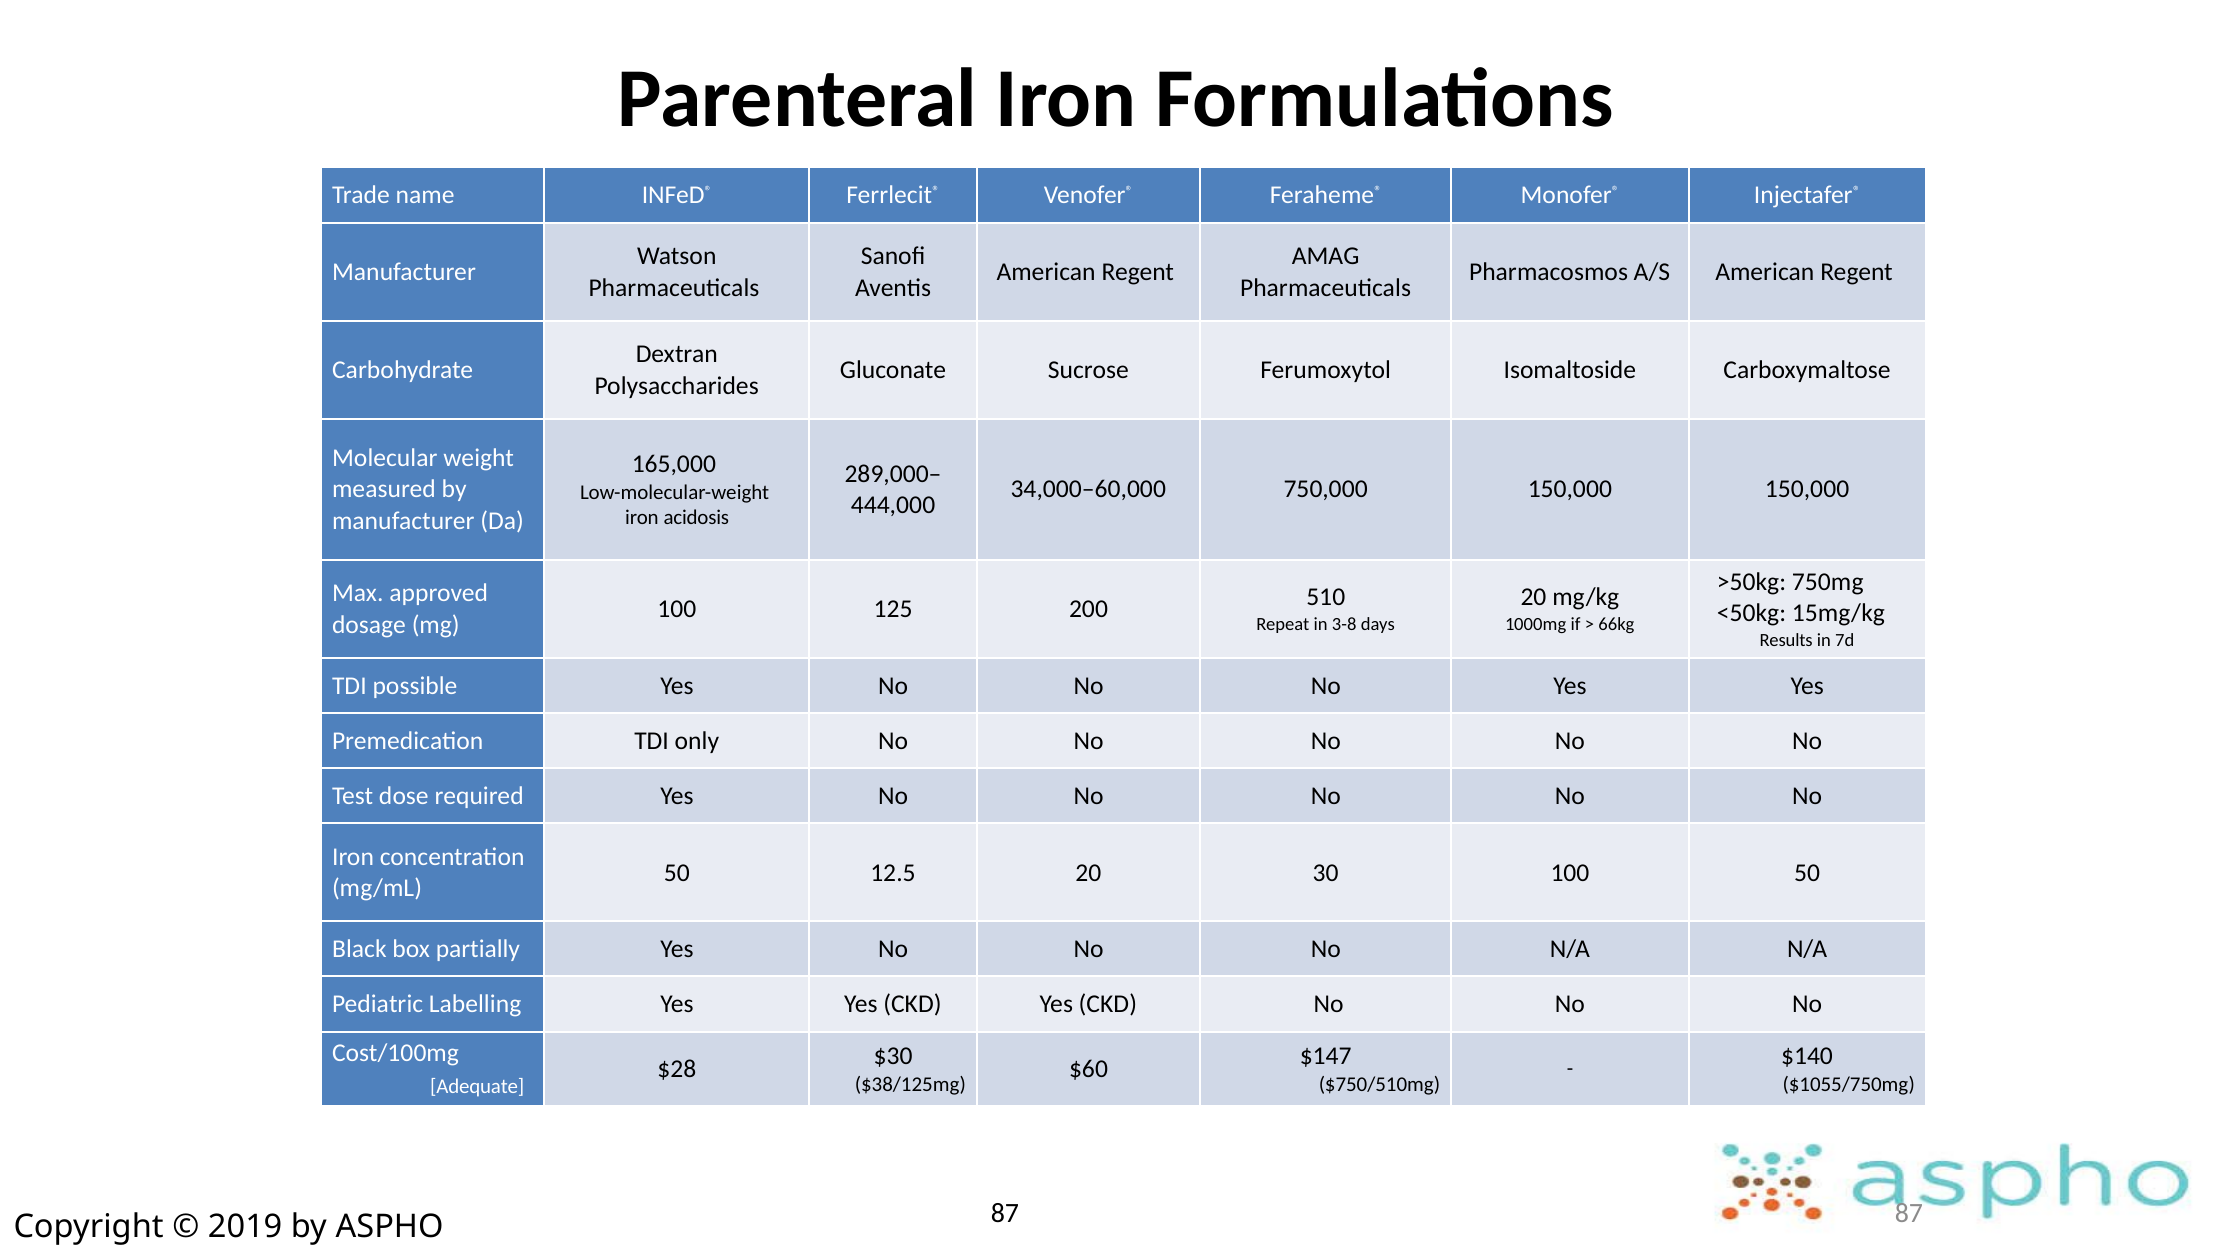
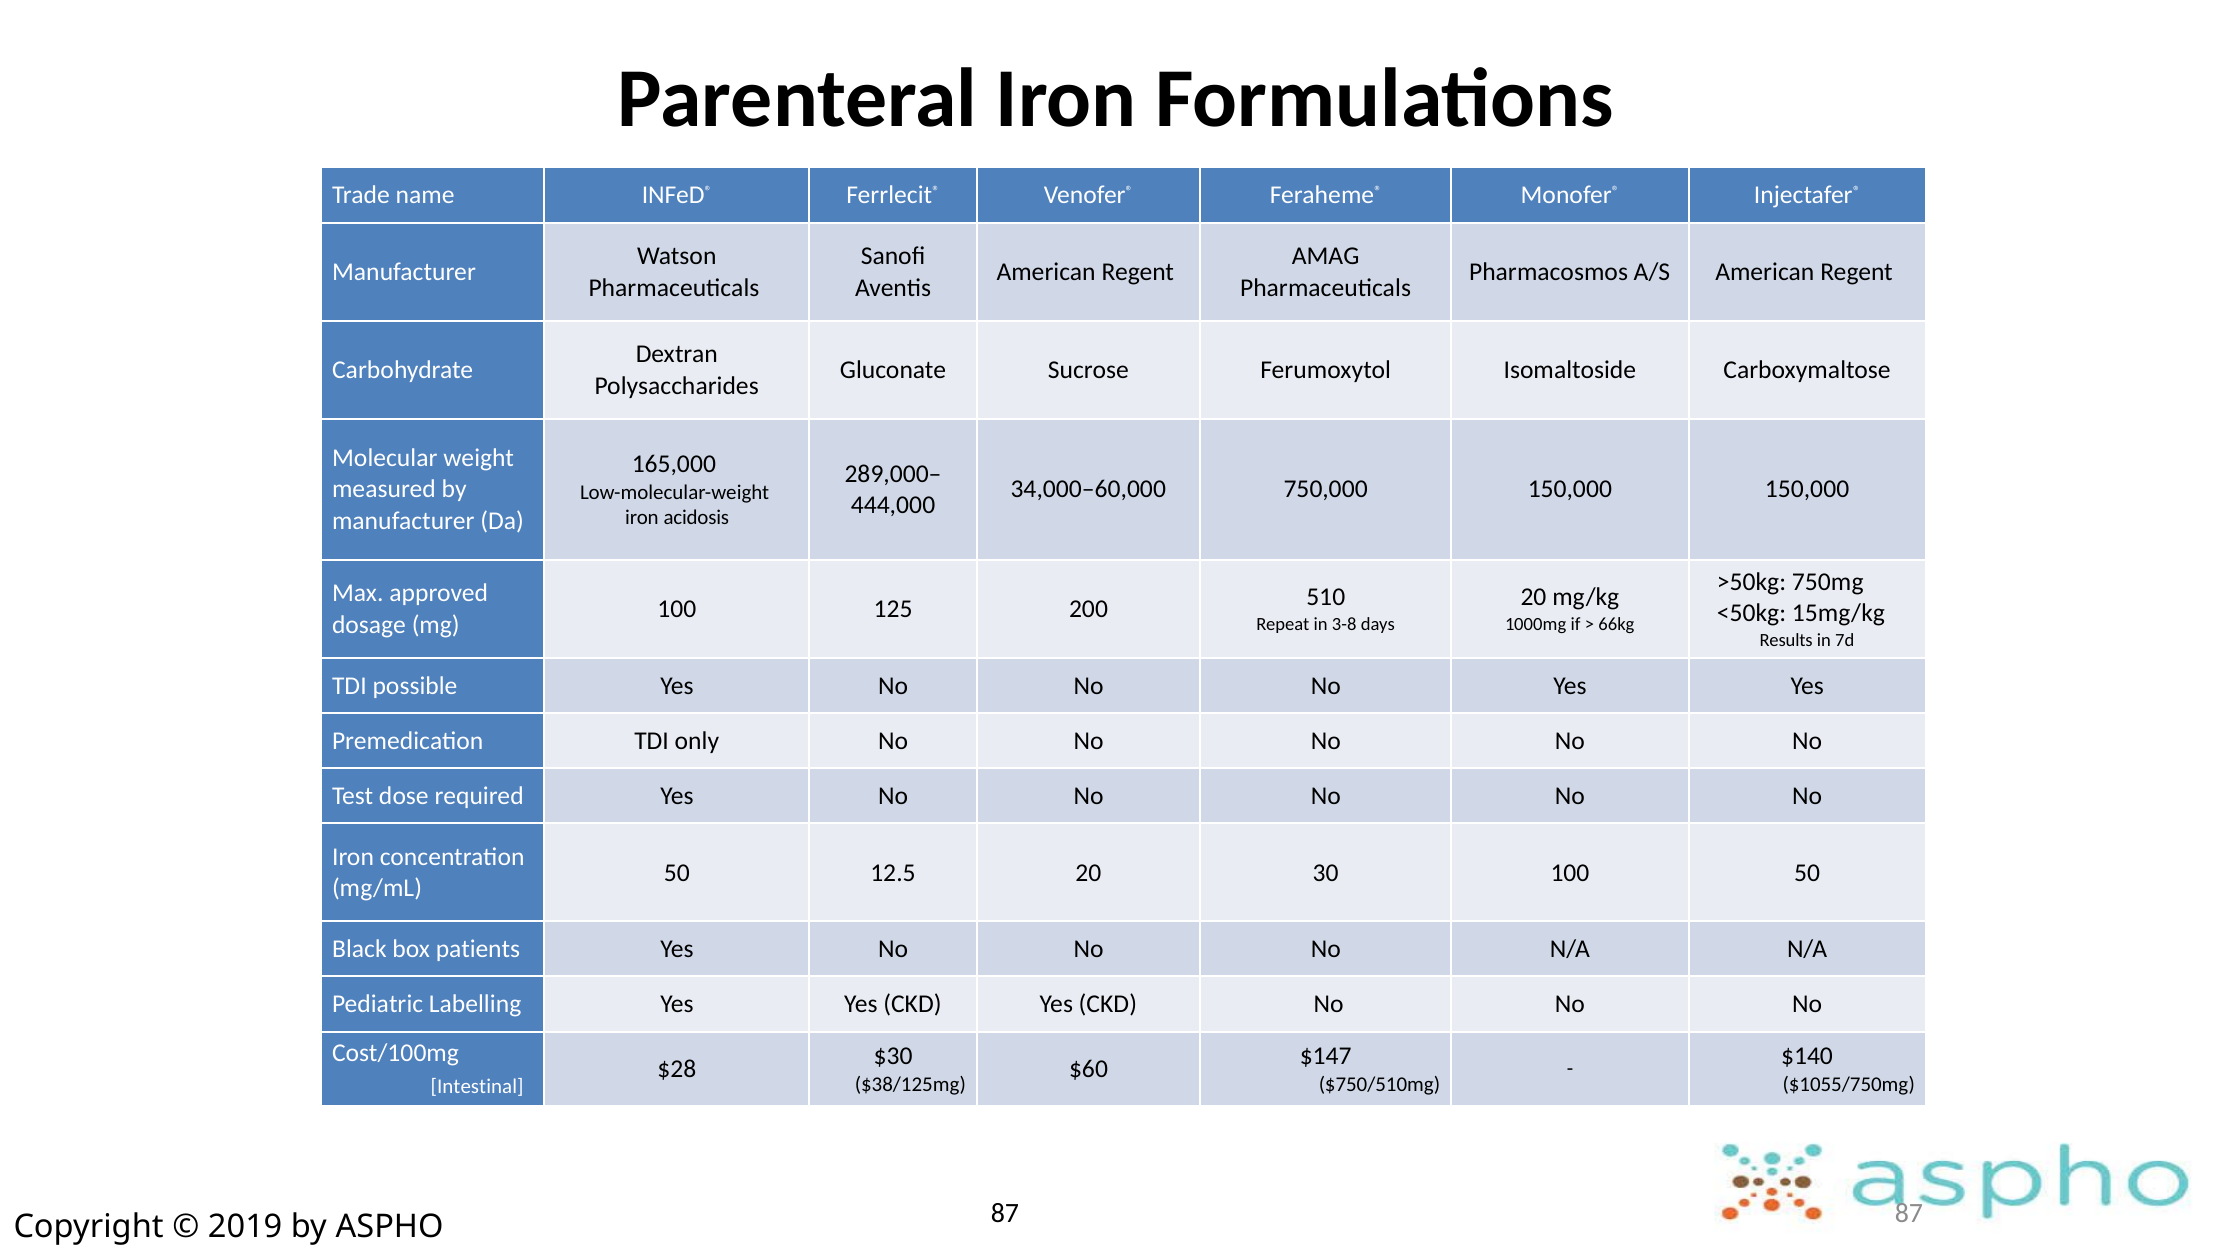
partially: partially -> patients (478, 949)
Adequate: Adequate -> Intestinal (477, 1086)
